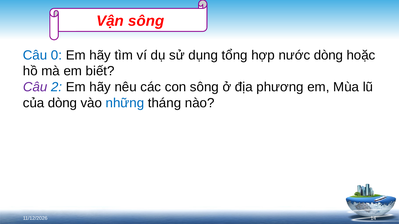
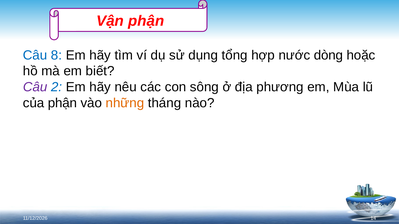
Vận sông: sông -> phận (146, 21)
0: 0 -> 8 (56, 55)
của dòng: dòng -> phận (62, 103)
những colour: blue -> orange (125, 103)
